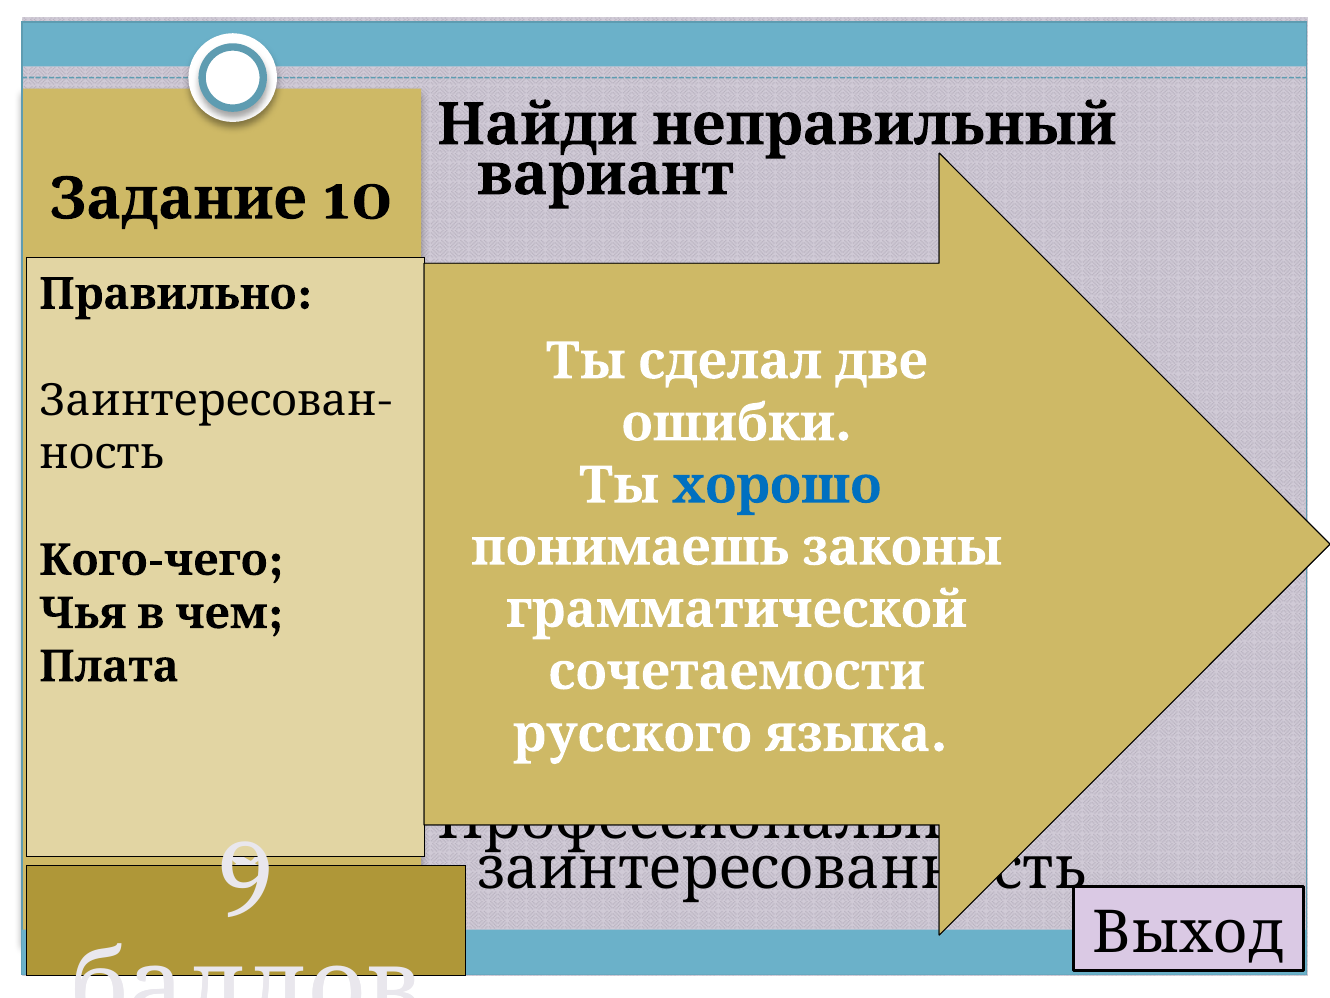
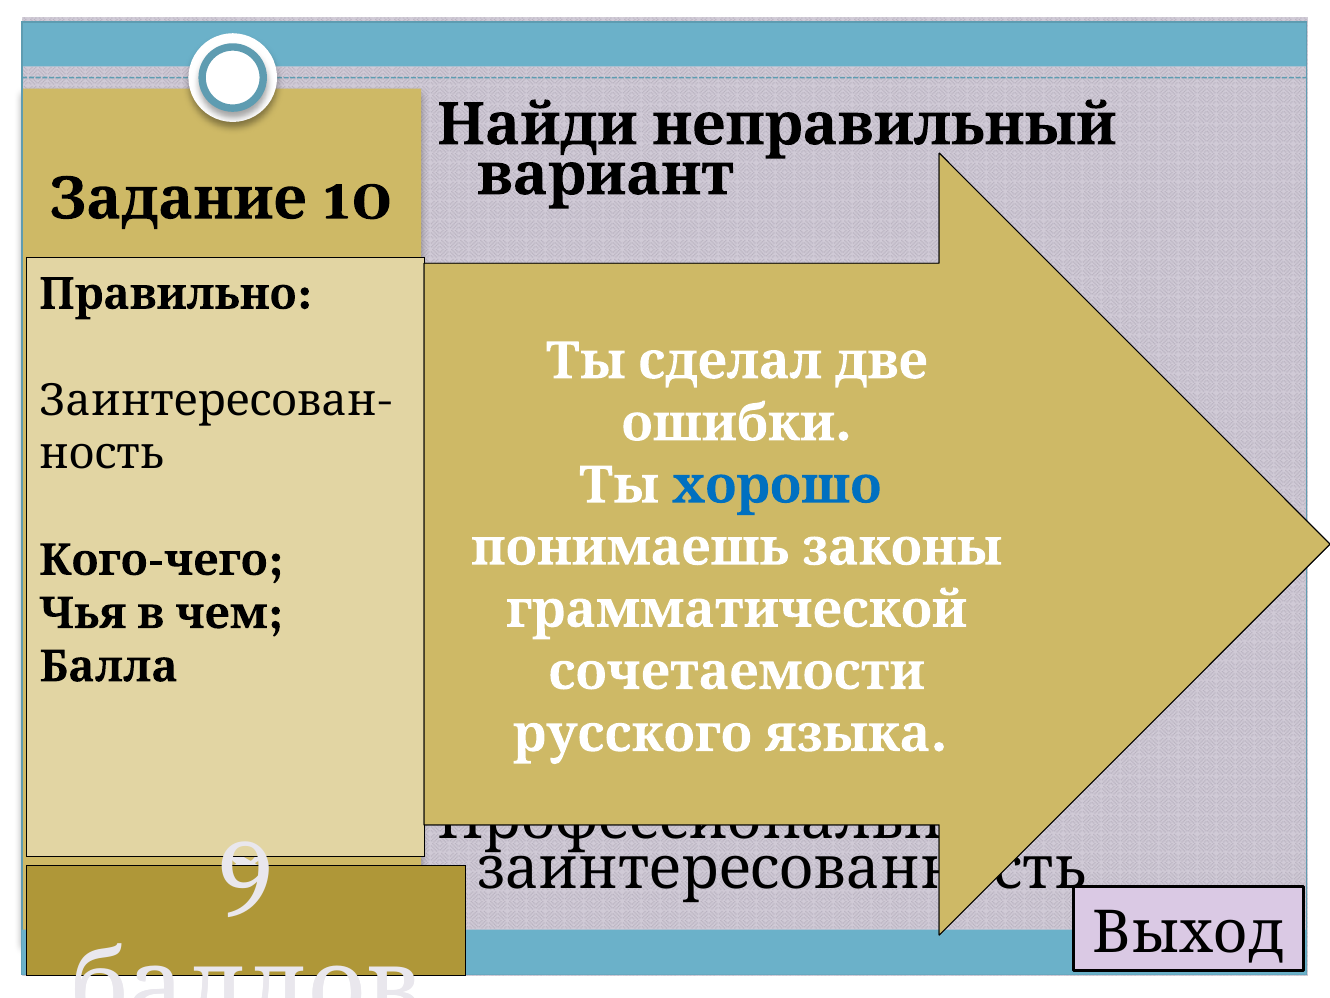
Плата: Плата -> Балла (109, 666)
